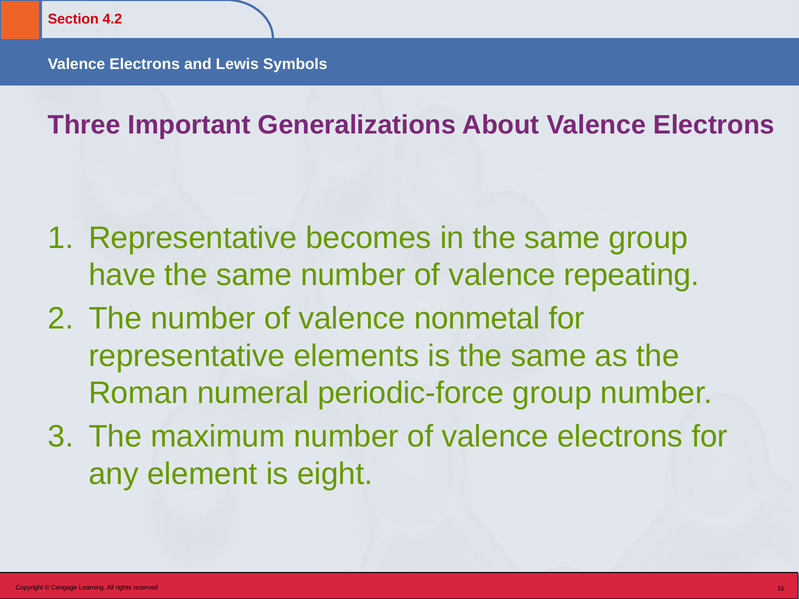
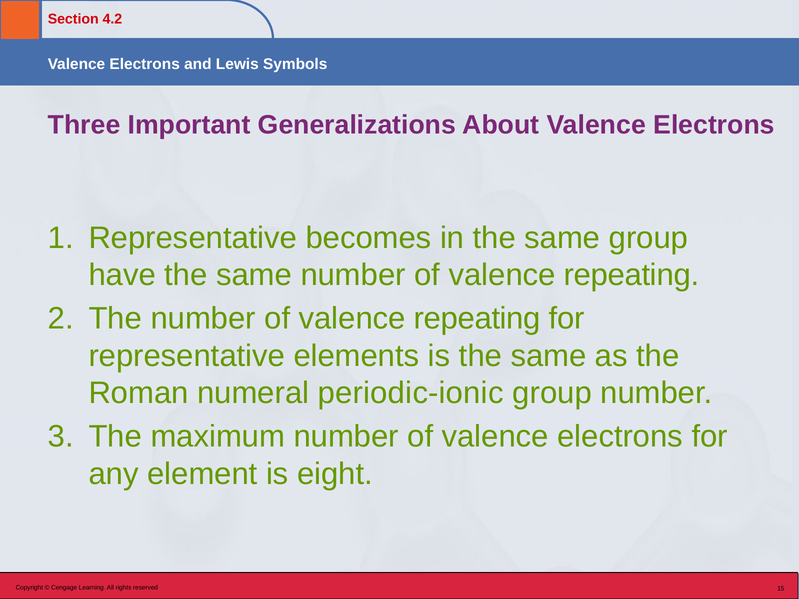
nonmetal: nonmetal -> repeating (477, 319)
periodic-force: periodic-force -> periodic-ionic (411, 393)
